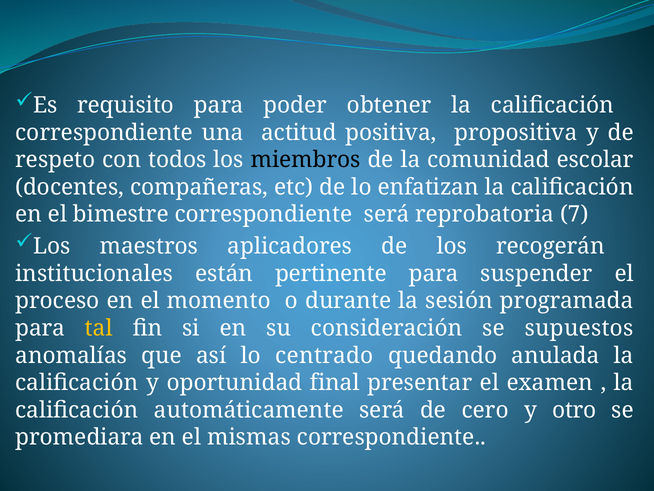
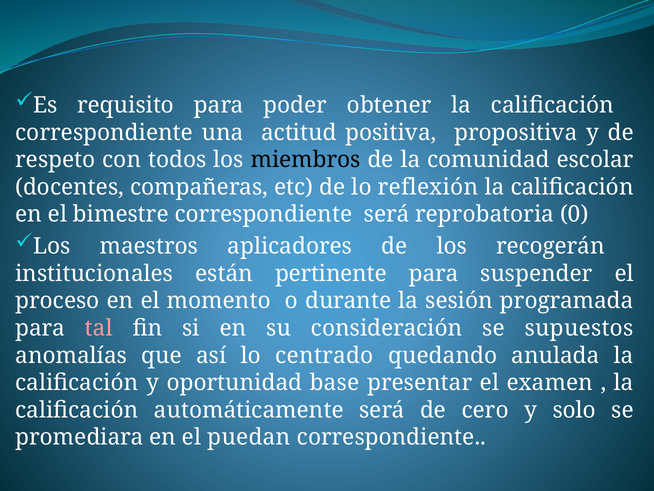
enfatizan: enfatizan -> reflexión (428, 187)
7: 7 -> 0 (574, 214)
tal colour: yellow -> pink (99, 328)
final: final -> base (335, 382)
otro: otro -> solo (574, 410)
mismas: mismas -> puedan (249, 437)
